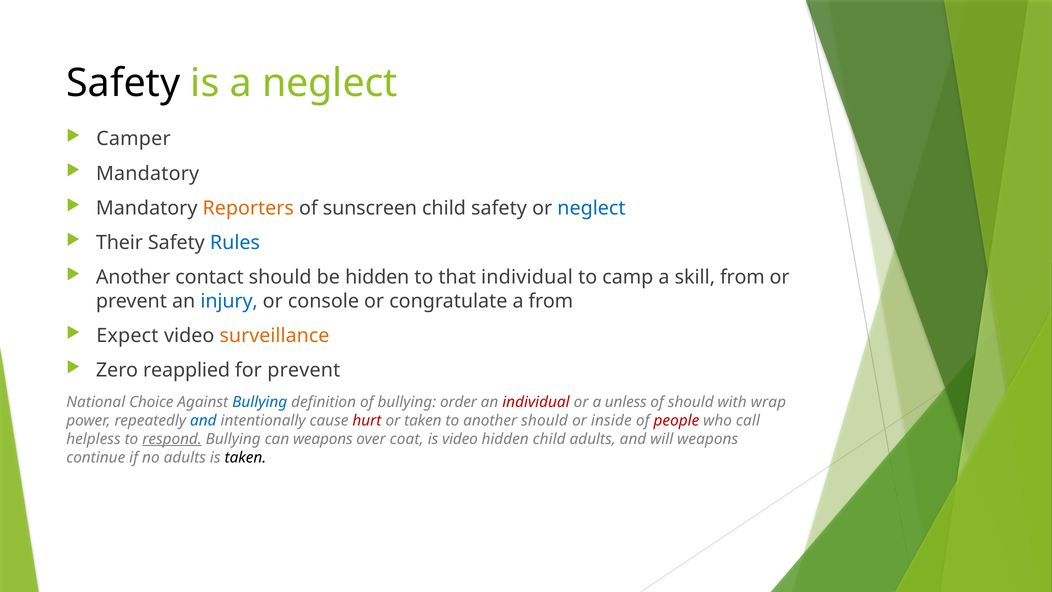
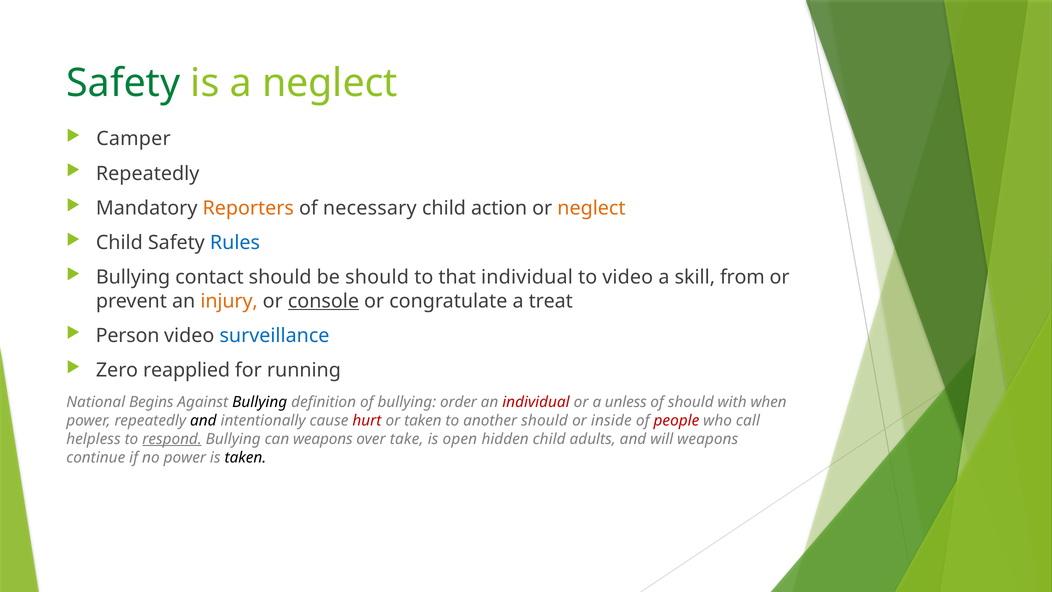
Safety colour: black -> green (123, 83)
Mandatory: Mandatory -> Repeatedly (148, 173)
sunscreen: sunscreen -> necessary (370, 208)
child safety: safety -> action (499, 208)
neglect colour: blue -> orange (591, 208)
Their: Their -> Child (119, 243)
Another: Another -> Bullying (133, 277)
be hidden: hidden -> should (377, 277)
to camp: camp -> video (628, 277)
injury colour: blue -> orange (229, 301)
console underline: none -> present (323, 301)
a from: from -> treat (551, 301)
Expect: Expect -> Person (128, 336)
surveillance colour: orange -> blue (274, 336)
for prevent: prevent -> running (304, 370)
Choice: Choice -> Begins (151, 402)
Bullying colour: blue -> black (260, 402)
wrap: wrap -> when (769, 402)
and colour: blue -> black (203, 420)
coat: coat -> take (407, 439)
is video: video -> open (460, 439)
no adults: adults -> power (185, 457)
